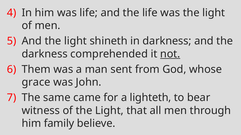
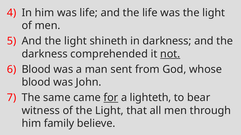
Them: Them -> Blood (36, 70)
grace: grace -> blood (36, 83)
for underline: none -> present (111, 98)
